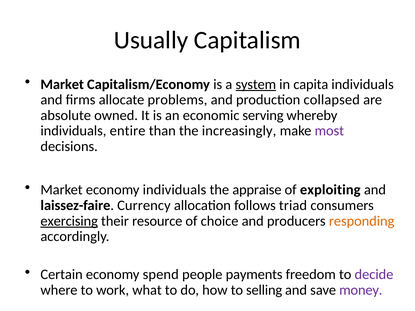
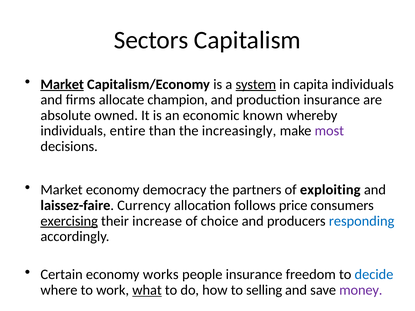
Usually: Usually -> Sectors (151, 40)
Market underline: none -> present (62, 84)
problems: problems -> champion (178, 100)
production collapsed: collapsed -> insurance (332, 100)
serving: serving -> known (263, 115)
economy individuals: individuals -> democracy (175, 190)
appraise: appraise -> partners (257, 190)
triad: triad -> price (293, 206)
resource: resource -> increase (157, 221)
responding colour: orange -> blue (362, 221)
spend: spend -> works (161, 275)
people payments: payments -> insurance (254, 275)
decide colour: purple -> blue (374, 275)
what underline: none -> present (147, 290)
